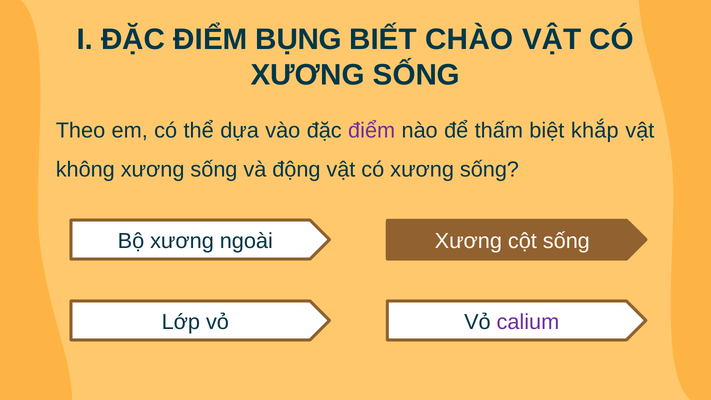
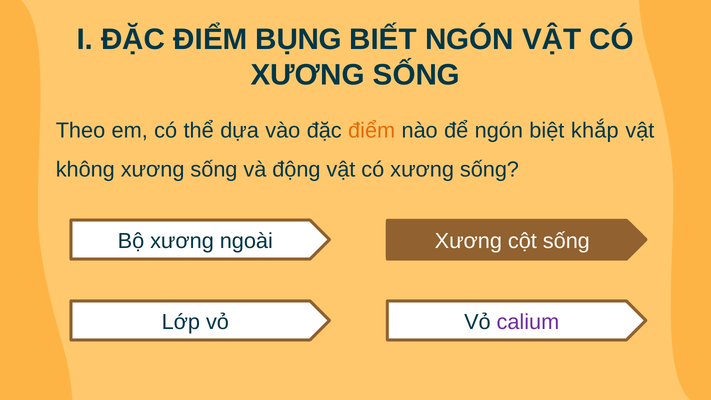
BIẾT CHÀO: CHÀO -> NGÓN (469, 39)
điểm colour: purple -> orange (372, 130)
để thấm: thấm -> ngón (499, 130)
